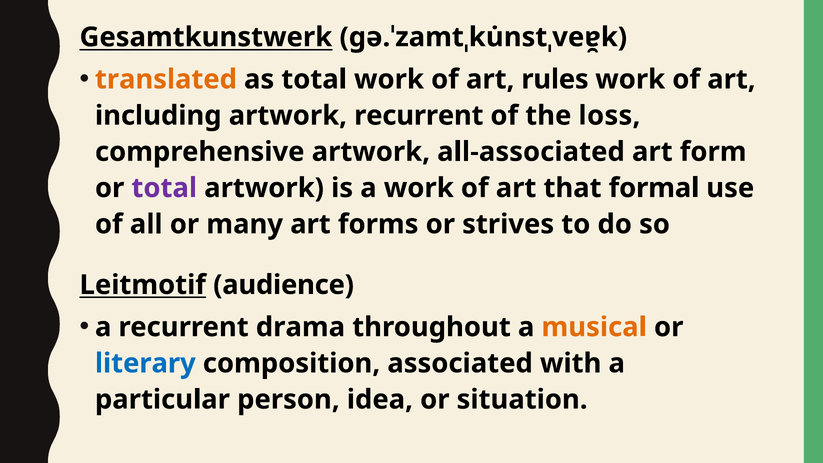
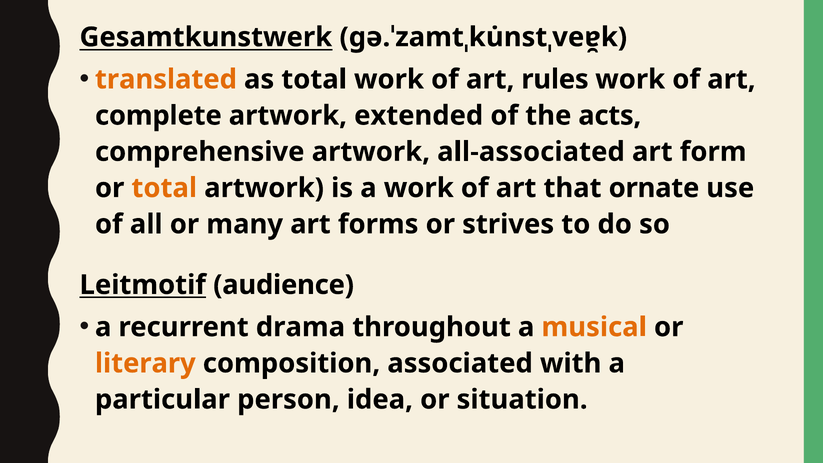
including: including -> complete (158, 116)
artwork recurrent: recurrent -> extended (419, 116)
loss: loss -> acts (610, 116)
total colour: purple -> orange (164, 188)
formal: formal -> ornate (654, 188)
literary colour: blue -> orange (145, 363)
